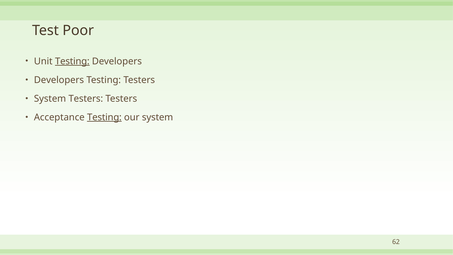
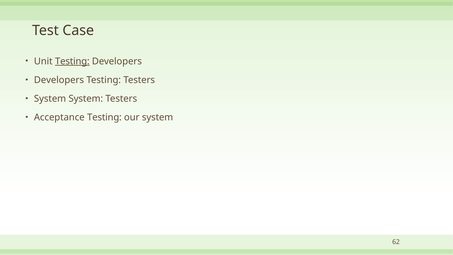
Poor: Poor -> Case (78, 30)
System Testers: Testers -> System (86, 99)
Testing underline: present -> none (104, 117)
